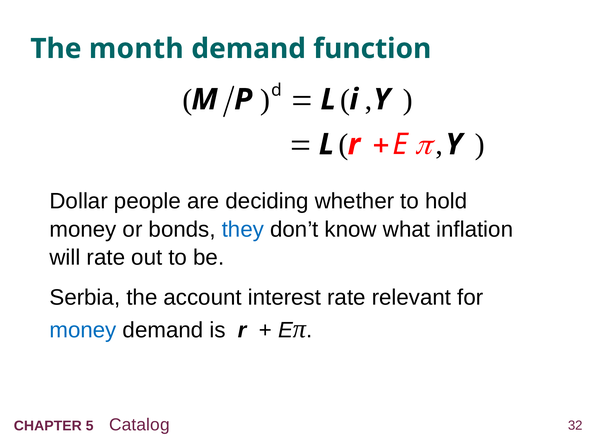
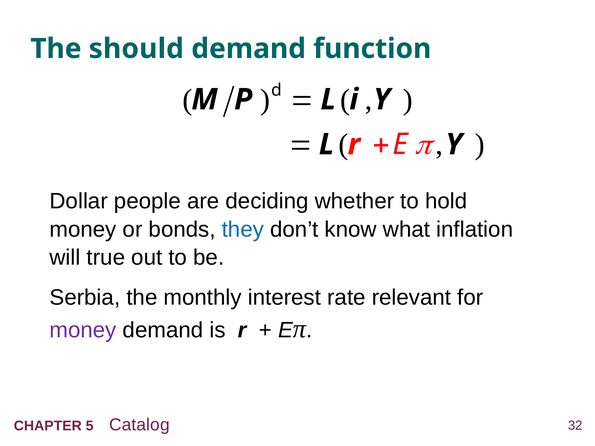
month: month -> should (136, 49)
will rate: rate -> true (106, 258)
account: account -> monthly (203, 298)
money colour: blue -> purple (83, 330)
